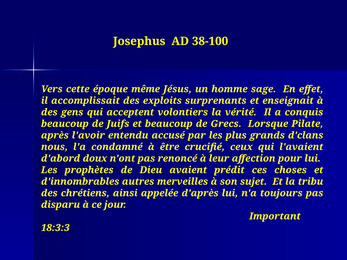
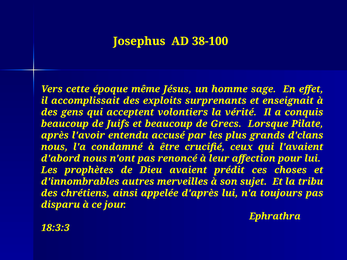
d'abord doux: doux -> nous (95, 159)
Important: Important -> Ephrathra (275, 216)
